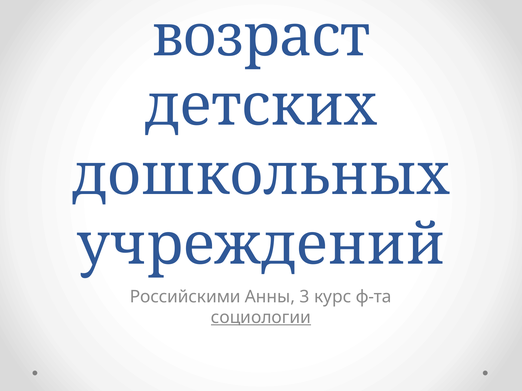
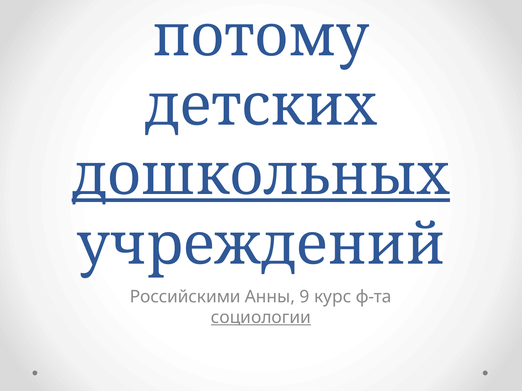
возраст: возраст -> потому (261, 36)
дошкольных underline: none -> present (261, 175)
3: 3 -> 9 (305, 297)
